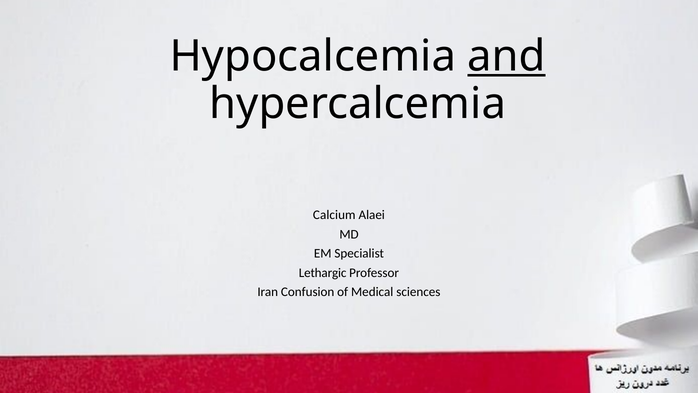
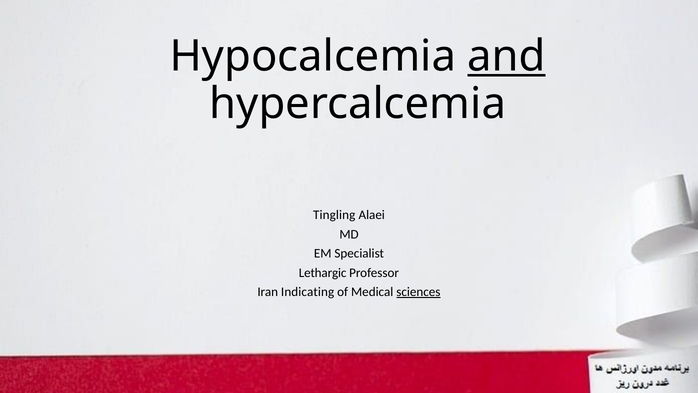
Calcium: Calcium -> Tingling (334, 215)
Confusion: Confusion -> Indicating (308, 292)
sciences underline: none -> present (418, 292)
